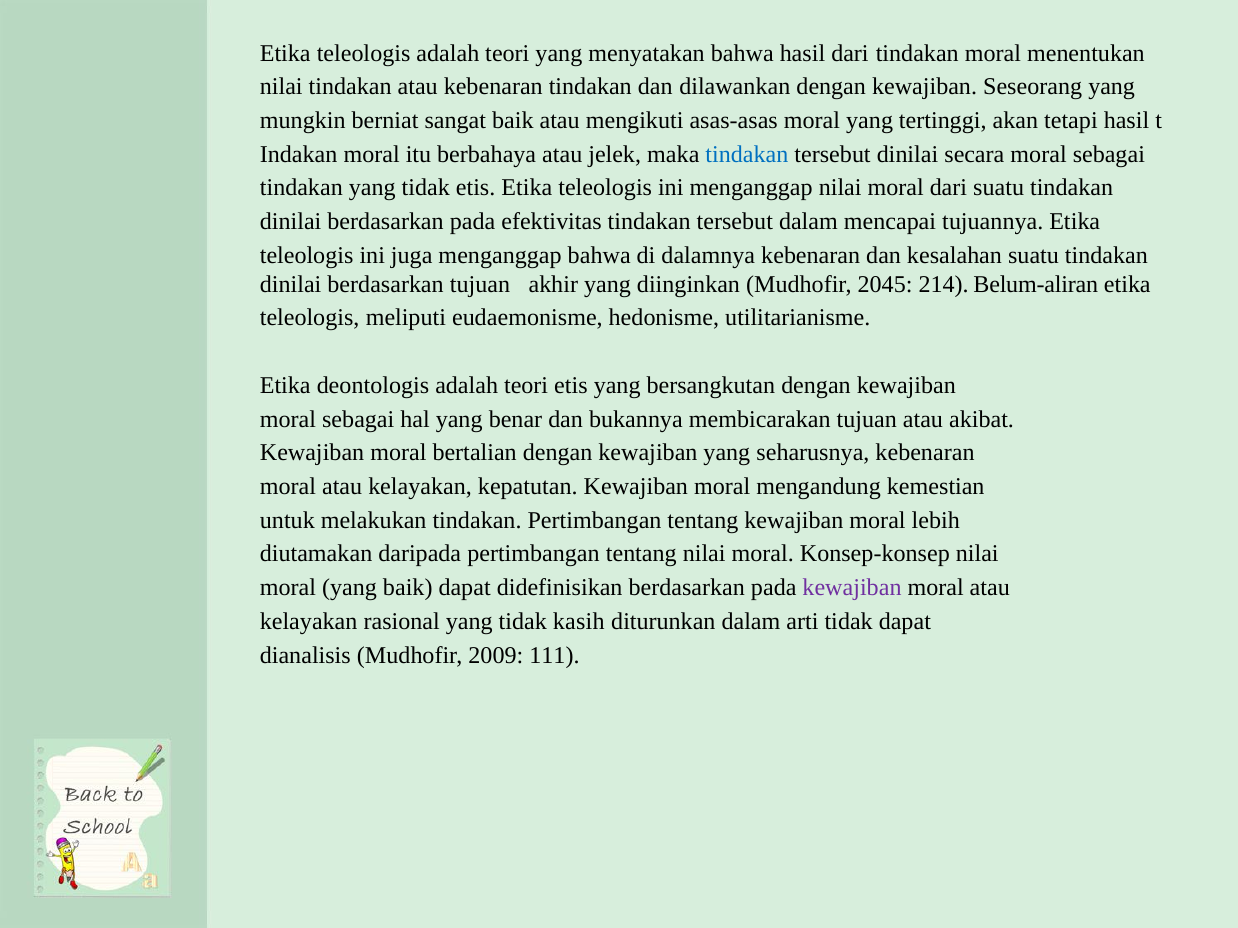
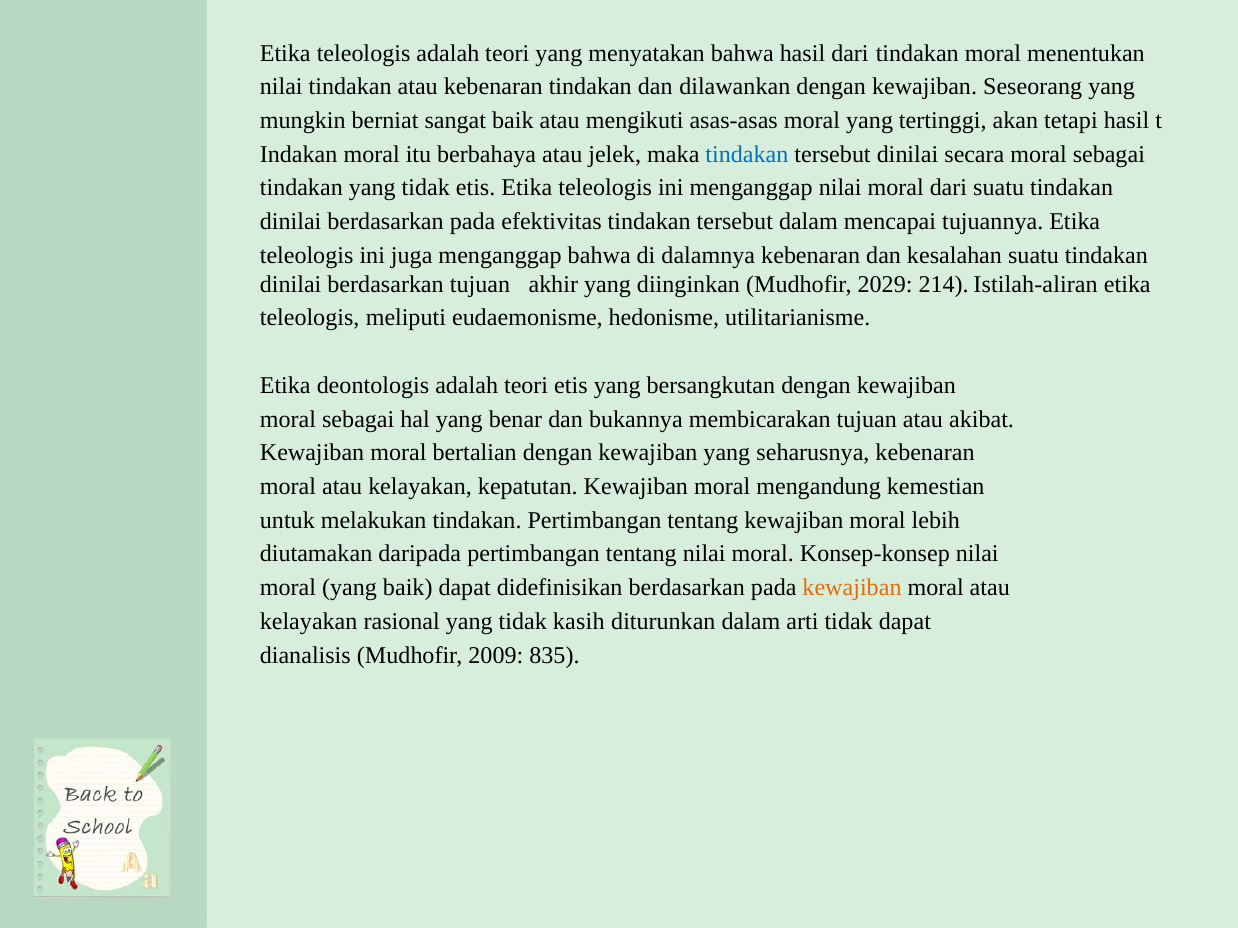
2045: 2045 -> 2029 (885, 284)
Belum-aliran: Belum-aliran -> Istilah-aliran (1036, 284)
kewajiban colour: purple -> orange (852, 588)
111: 111 -> 835 (554, 655)
